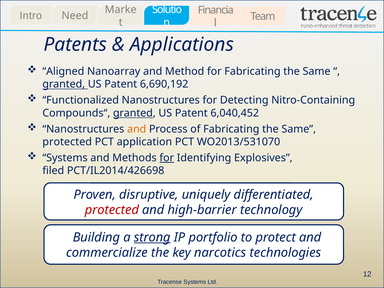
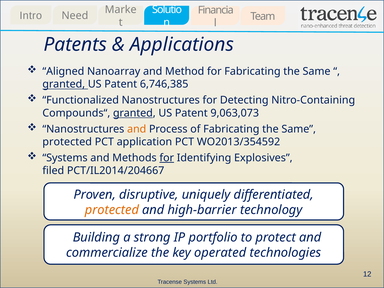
6,690,192: 6,690,192 -> 6,746,385 (164, 84)
6,040,452: 6,040,452 -> 9,063,073 (235, 113)
WO2013/531070: WO2013/531070 -> WO2013/354592 (239, 142)
PCT/IL2014/426698: PCT/IL2014/426698 -> PCT/IL2014/204667 (116, 171)
protected colour: red -> orange (112, 210)
strong underline: present -> none (152, 237)
narcotics: narcotics -> operated (220, 253)
